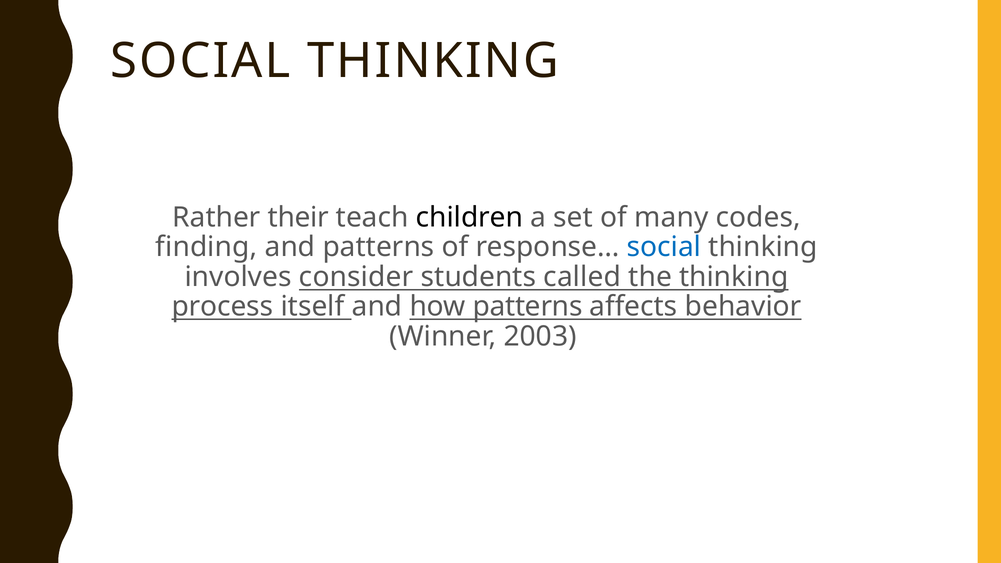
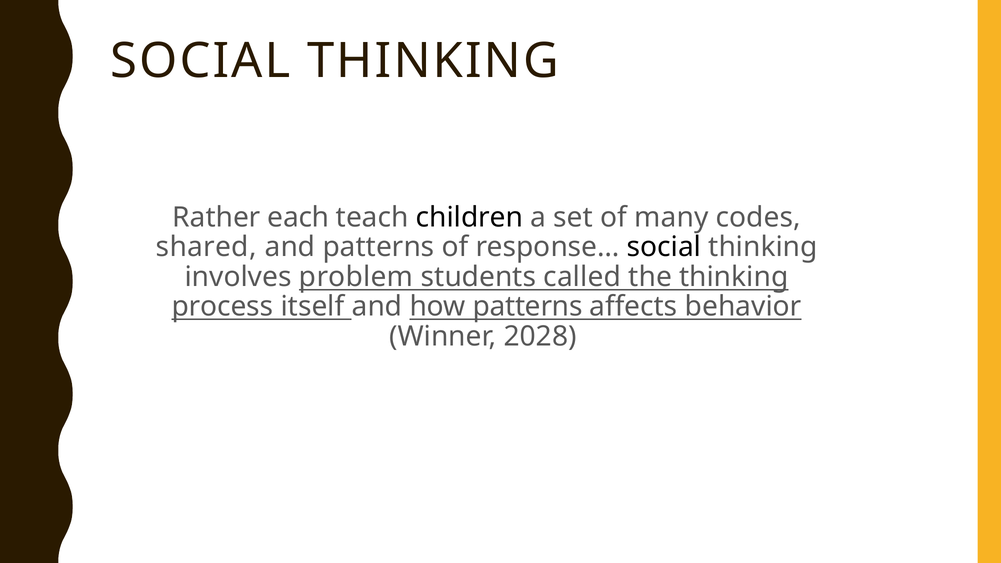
their: their -> each (298, 217)
finding: finding -> shared (206, 247)
social colour: blue -> black (664, 247)
consider: consider -> problem (356, 277)
2003: 2003 -> 2028 (540, 336)
